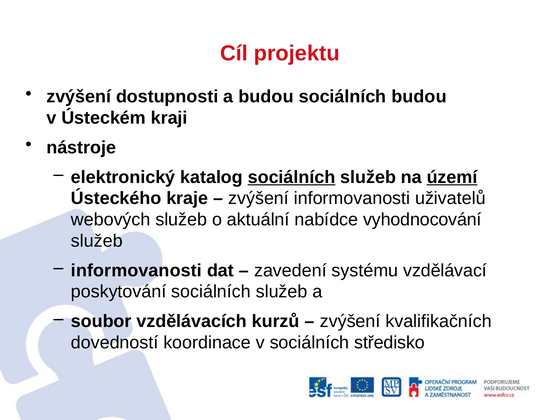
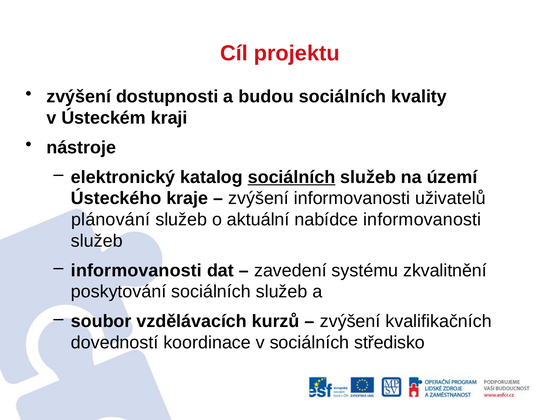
sociálních budou: budou -> kvality (419, 97)
území underline: present -> none (452, 177)
webových: webových -> plánování (111, 220)
nabídce vyhodnocování: vyhodnocování -> informovanosti (422, 220)
vzdělávací: vzdělávací -> zkvalitnění (445, 270)
